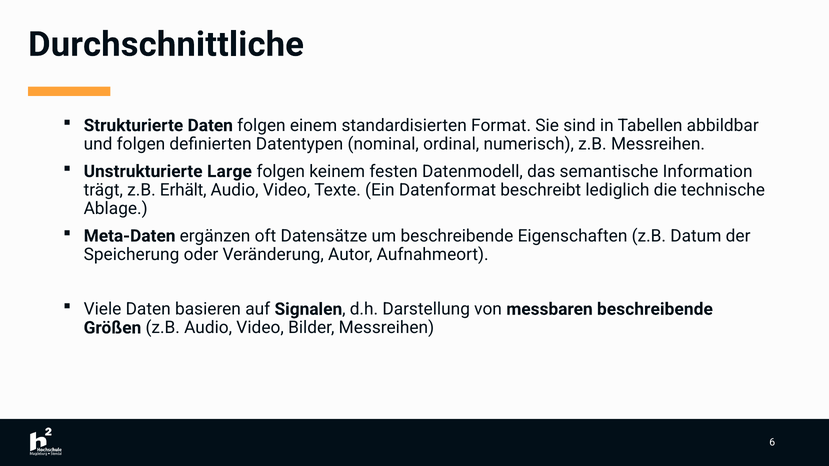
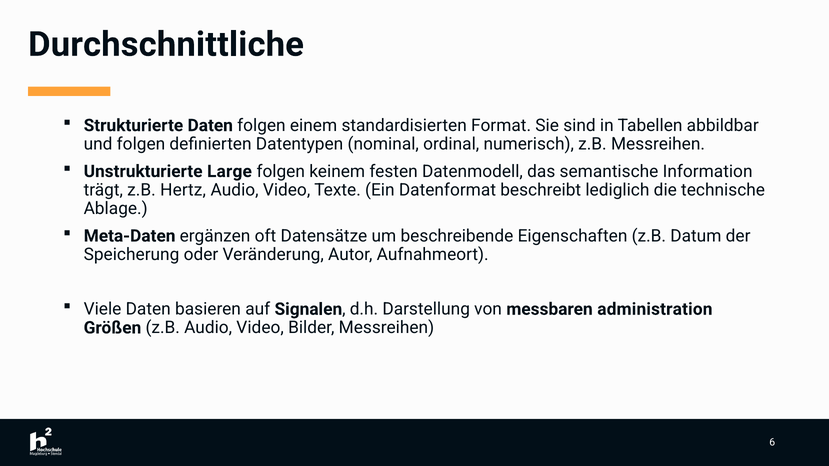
Erhält: Erhält -> Hertz (183, 190)
messbaren beschreibende: beschreibende -> administration (655, 309)
